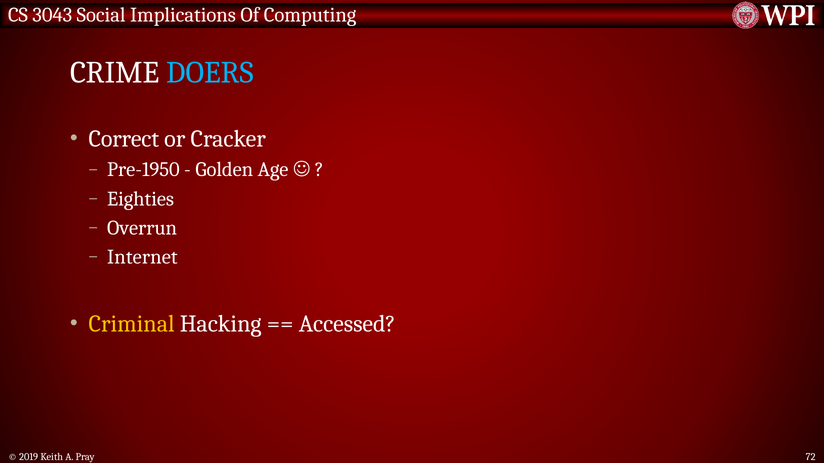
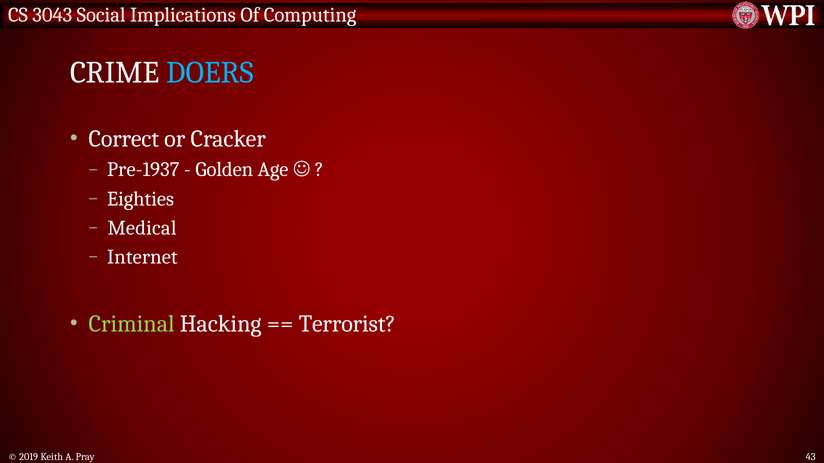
Pre-1950: Pre-1950 -> Pre-1937 (143, 170)
Overrun: Overrun -> Medical (142, 228)
Criminal colour: yellow -> light green (132, 324)
Accessed: Accessed -> Terrorist (347, 324)
72: 72 -> 43 (811, 458)
